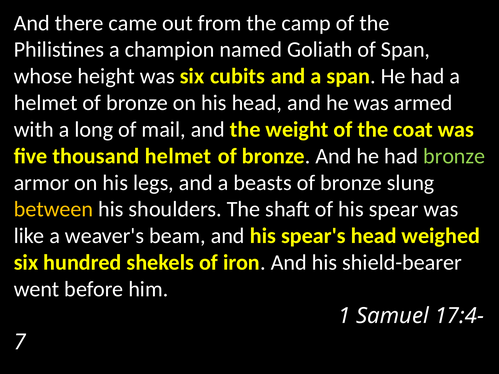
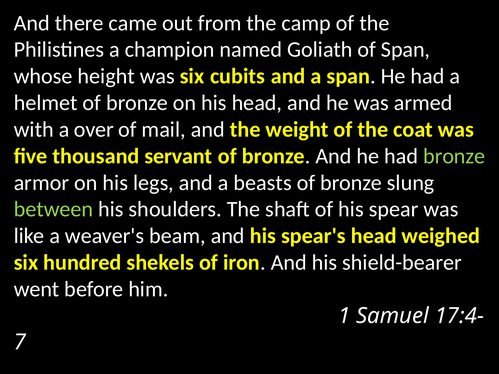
long: long -> over (94, 130)
thousand helmet: helmet -> servant (178, 156)
between colour: yellow -> light green (53, 209)
